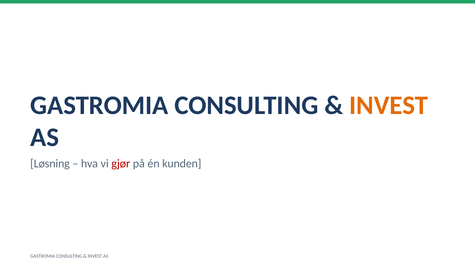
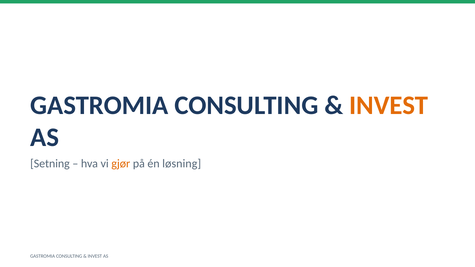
Løsning: Løsning -> Setning (50, 164)
gjør colour: red -> orange (121, 164)
kunden: kunden -> løsning (182, 164)
